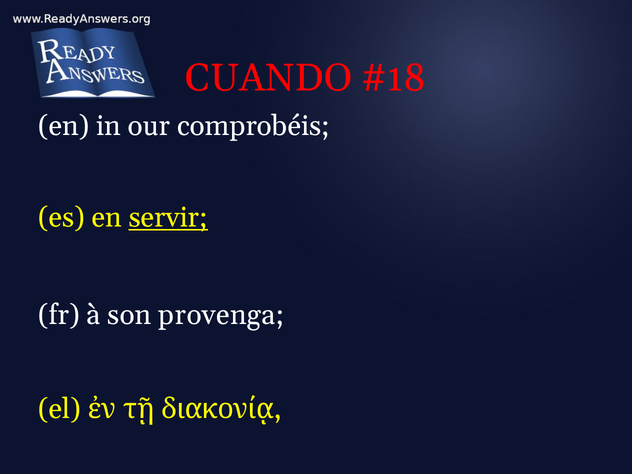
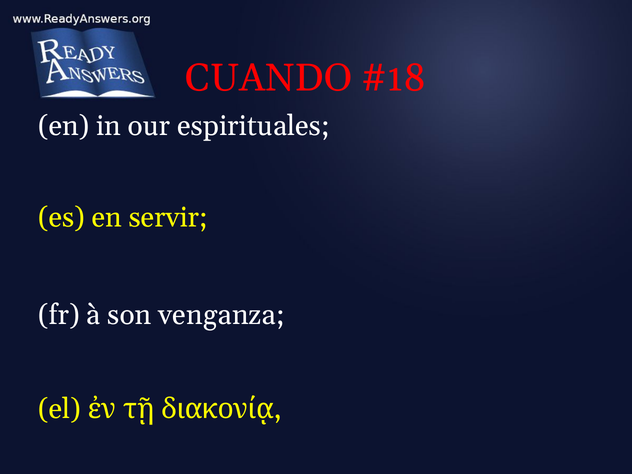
comprobéis: comprobéis -> espirituales (254, 126)
servir underline: present -> none (168, 218)
provenga: provenga -> venganza (222, 315)
